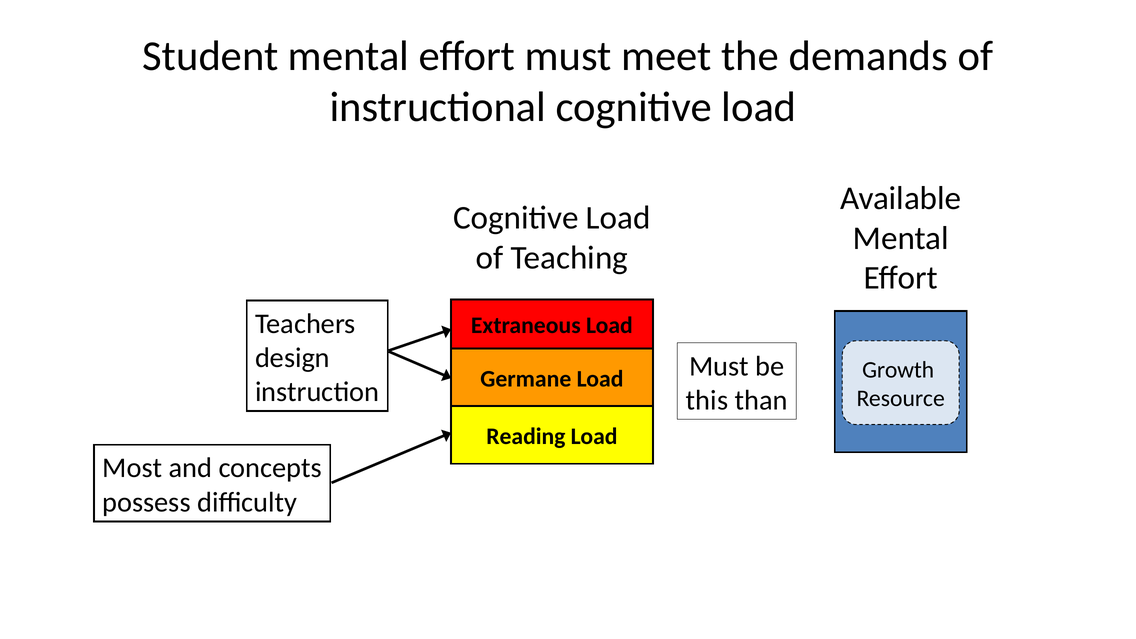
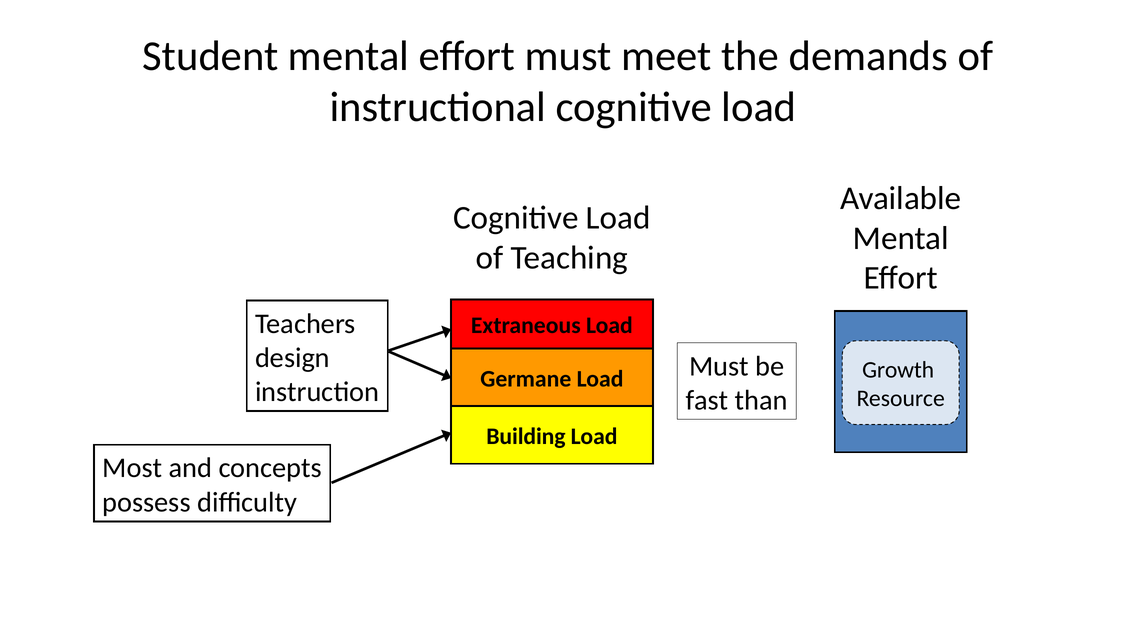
this: this -> fast (707, 400)
Reading: Reading -> Building (526, 437)
